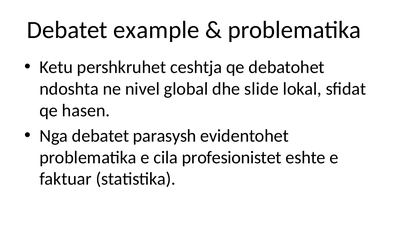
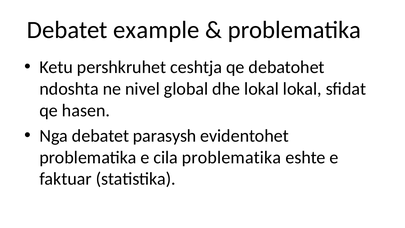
dhe slide: slide -> lokal (262, 89)
cila profesionistet: profesionistet -> problematika (232, 157)
